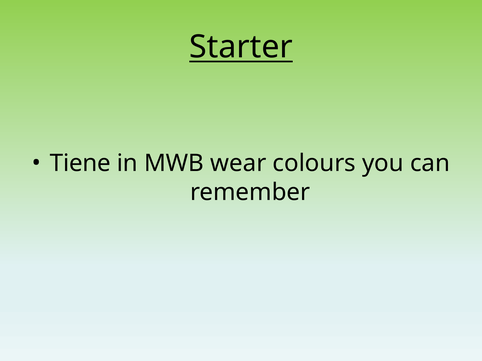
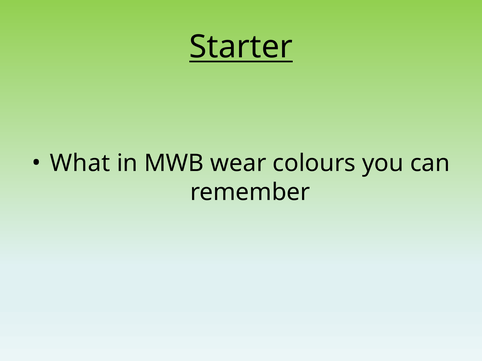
Tiene: Tiene -> What (80, 163)
